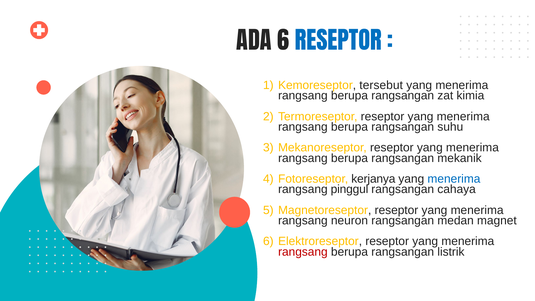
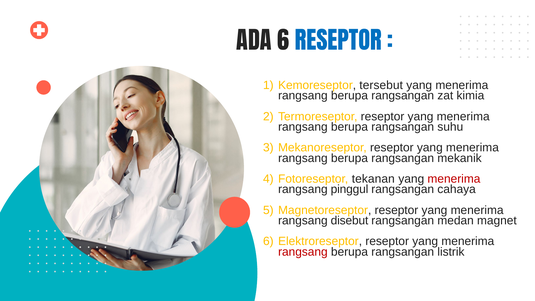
kerjanya: kerjanya -> tekanan (373, 179)
menerima colour: blue -> red (454, 179)
neuron: neuron -> disebut (350, 220)
